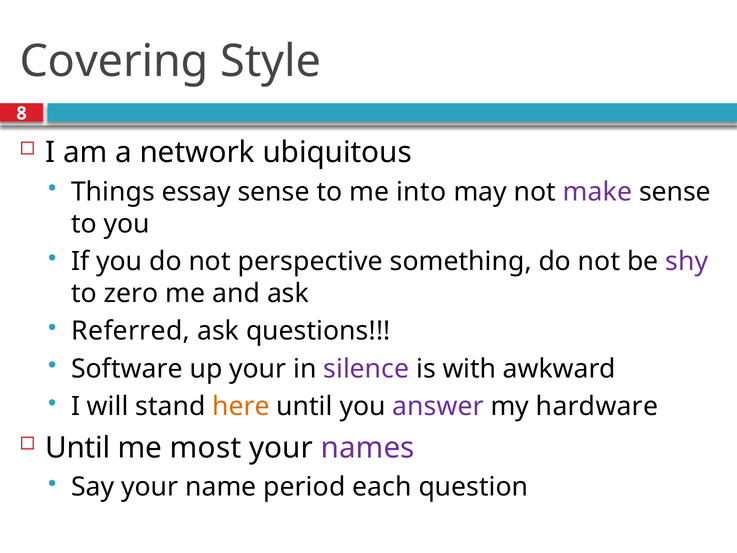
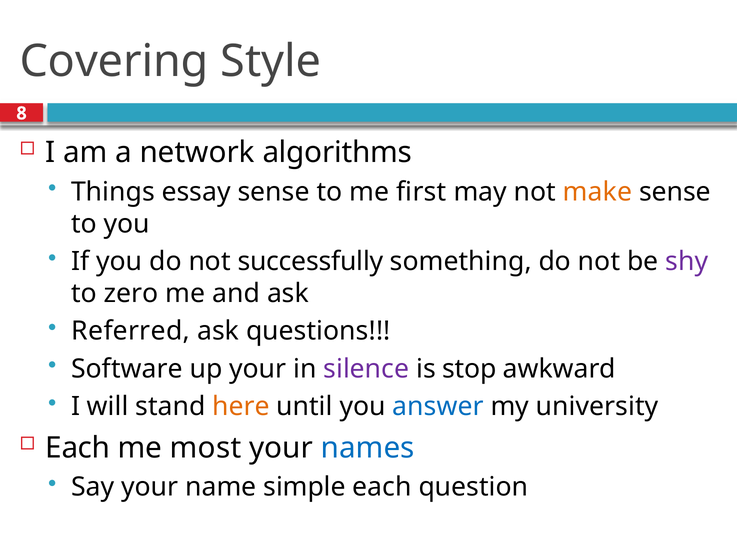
ubiquitous: ubiquitous -> algorithms (337, 153)
into: into -> first (421, 192)
make colour: purple -> orange (597, 192)
perspective: perspective -> successfully (310, 261)
with: with -> stop (469, 369)
answer colour: purple -> blue (438, 406)
hardware: hardware -> university (597, 406)
Until: Until -> Each (78, 448)
names colour: purple -> blue (368, 448)
period: period -> simple (304, 487)
